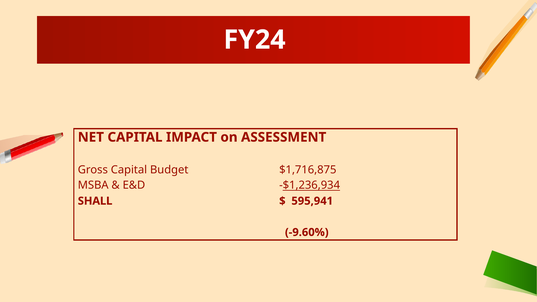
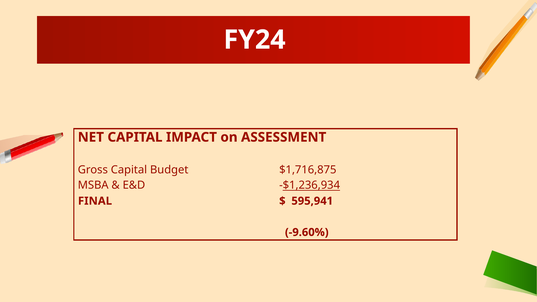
SHALL: SHALL -> FINAL (95, 201)
